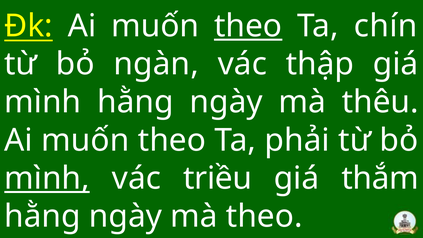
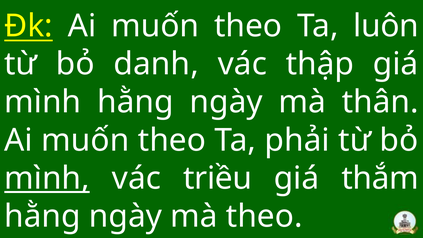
theo underline: present -> none (248, 26)
chín: chín -> luôn (386, 26)
ngàn: ngàn -> danh (156, 64)
thêu: thêu -> thân (380, 102)
